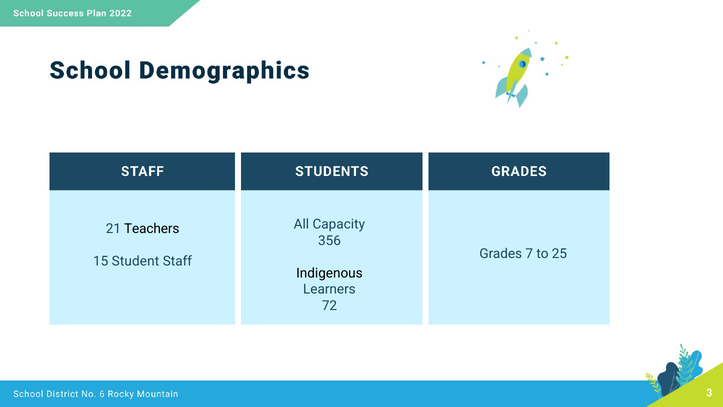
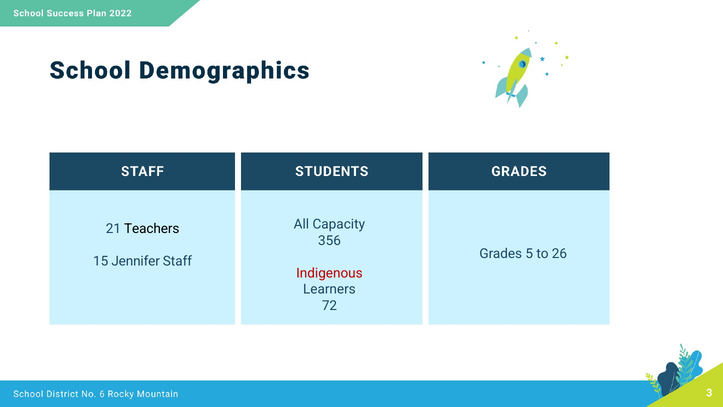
7: 7 -> 5 (529, 253)
25: 25 -> 26 (559, 253)
Student: Student -> Jennifer (136, 261)
Indigenous colour: black -> red (329, 273)
